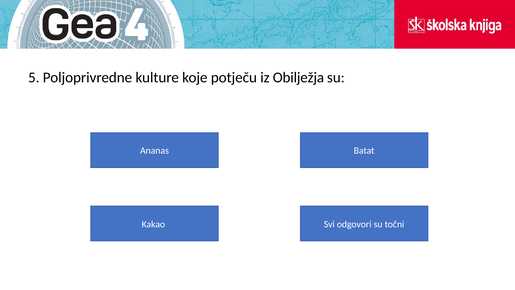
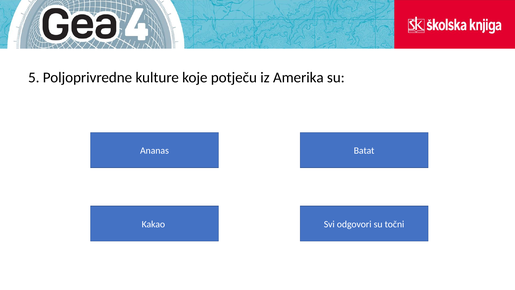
Obilježja: Obilježja -> Amerika (298, 77)
